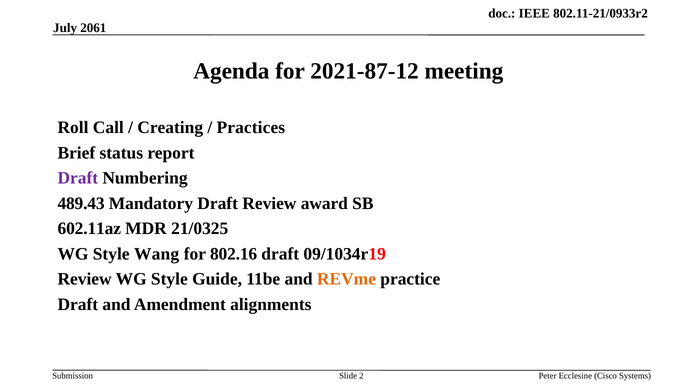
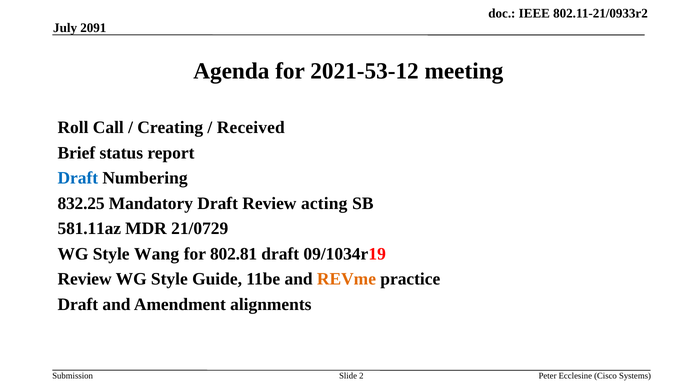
2061: 2061 -> 2091 (93, 28)
2021-87-12: 2021-87-12 -> 2021-53-12 (365, 71)
Practices: Practices -> Received (251, 128)
Draft colour: purple -> blue (78, 178)
489.43: 489.43 -> 832.25 (81, 203)
award: award -> acting (324, 203)
602.11az: 602.11az -> 581.11az (89, 229)
21/0325: 21/0325 -> 21/0729 (200, 229)
802.16: 802.16 -> 802.81 (234, 254)
